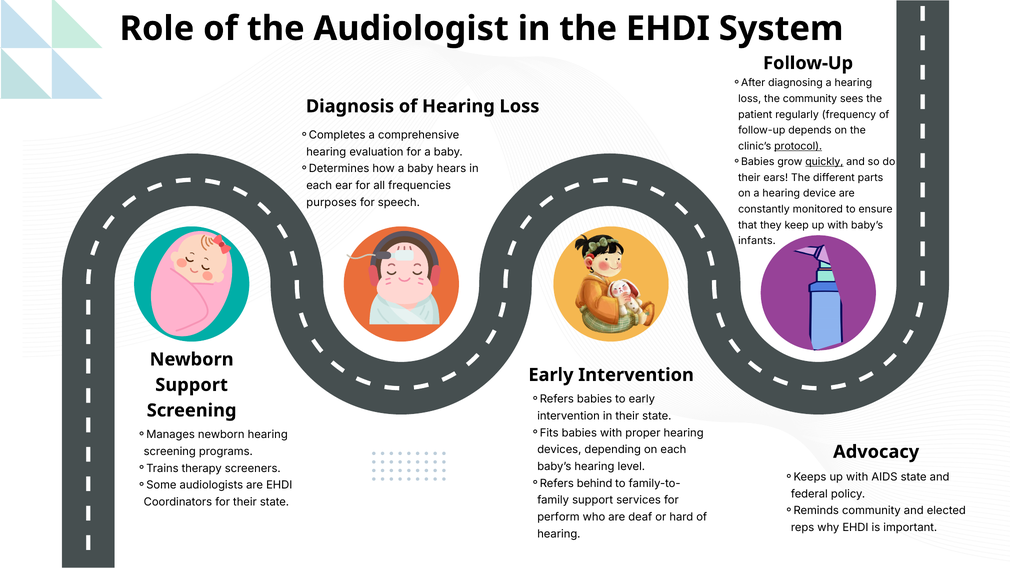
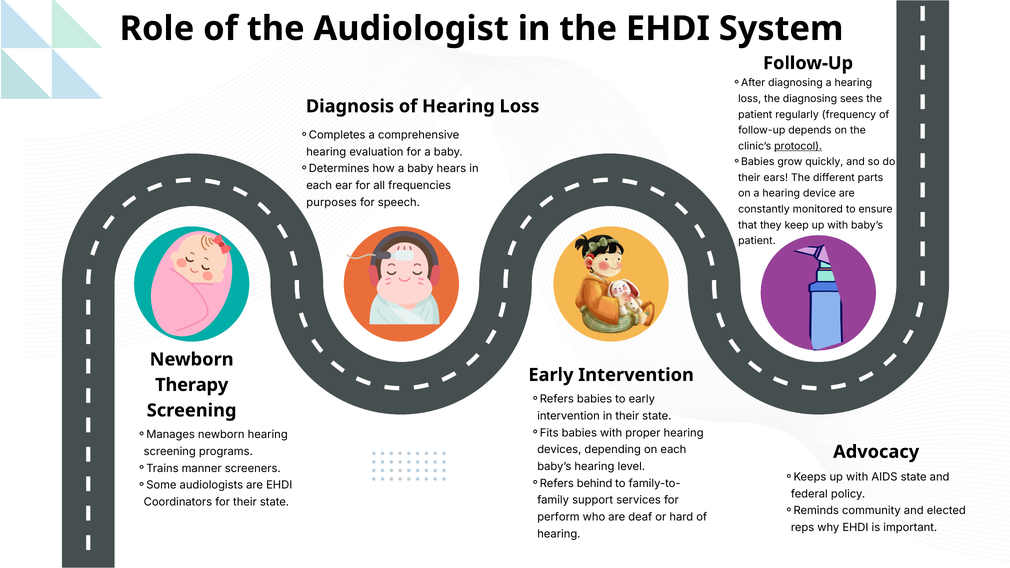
the community: community -> diagnosing (810, 99)
quickly underline: present -> none (824, 162)
infants: infants -> patient (757, 241)
Support: Support -> Therapy (192, 385)
therapy: therapy -> manner (202, 468)
